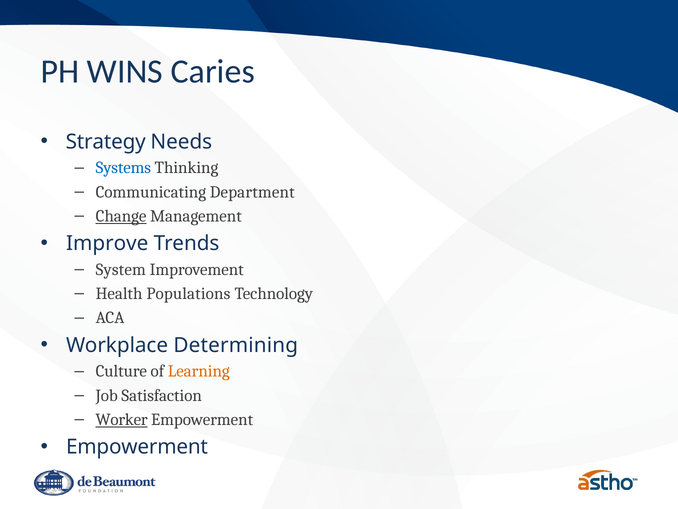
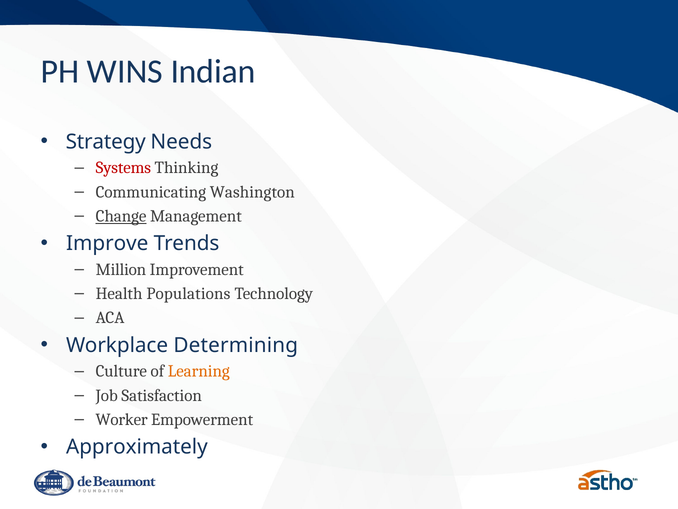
Caries: Caries -> Indian (213, 72)
Systems colour: blue -> red (123, 168)
Department: Department -> Washington (252, 192)
System: System -> Million (121, 269)
Worker underline: present -> none (122, 419)
Empowerment: Empowerment -> Approximately (137, 447)
